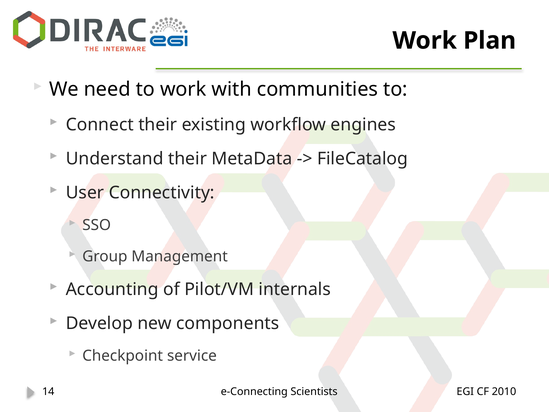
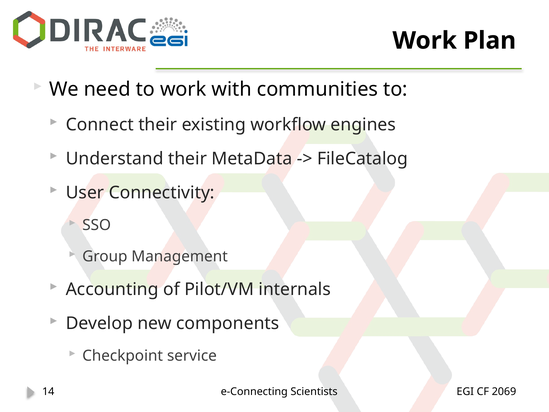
2010: 2010 -> 2069 (504, 391)
